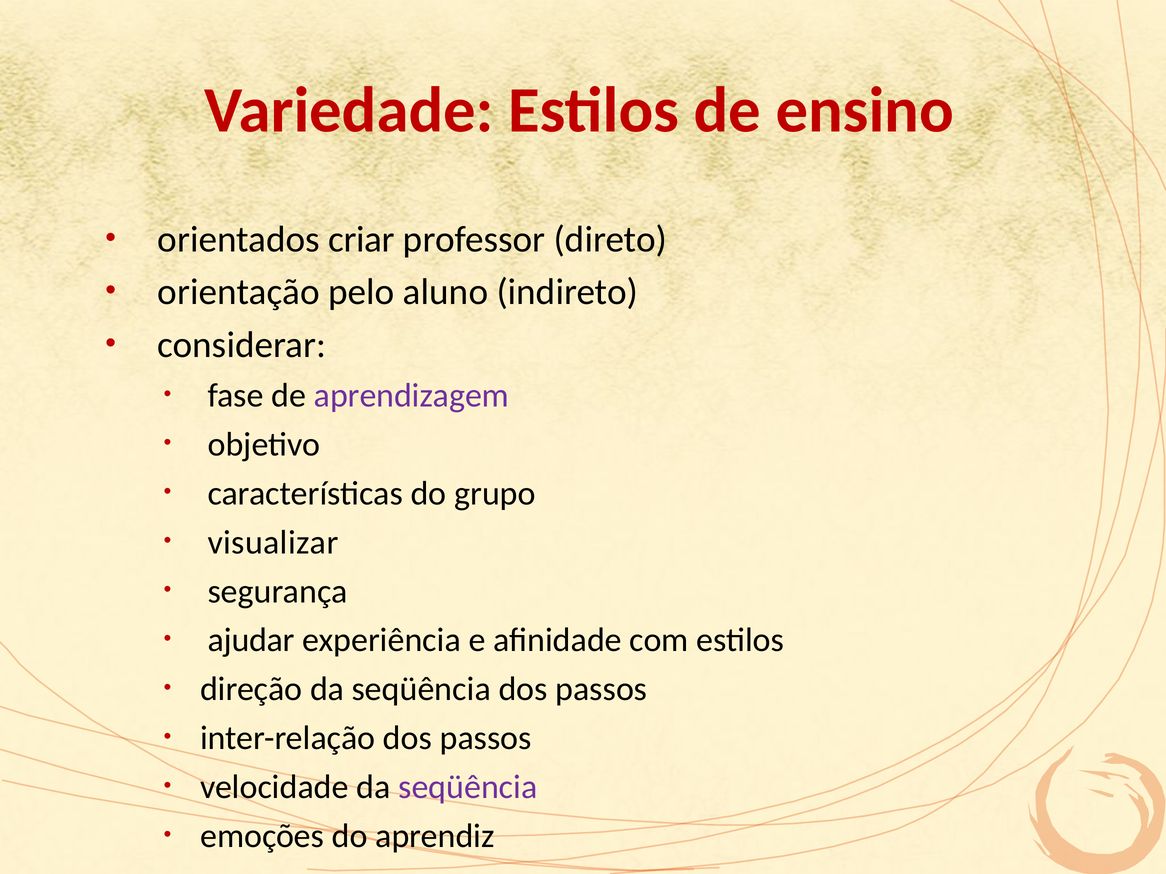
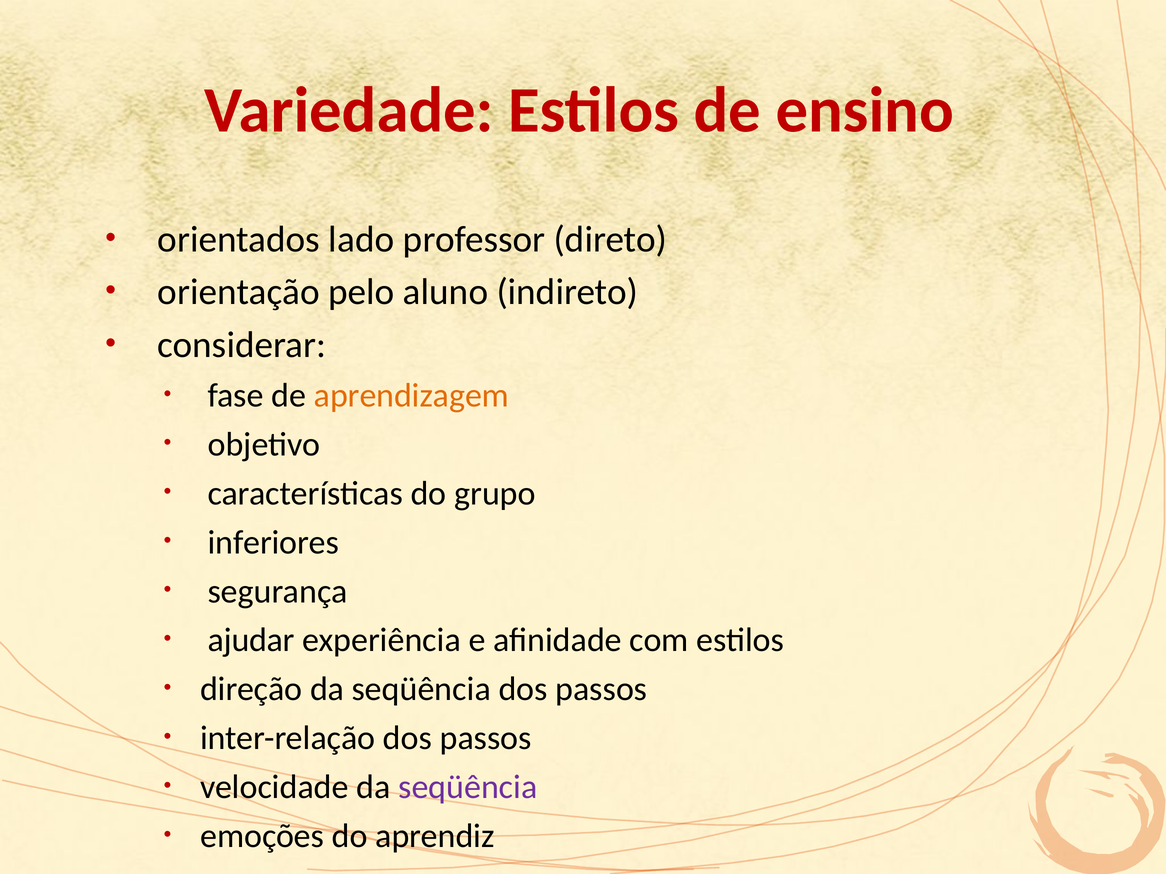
criar: criar -> lado (361, 239)
aprendizagem colour: purple -> orange (411, 396)
visualizar: visualizar -> inferiores (273, 543)
